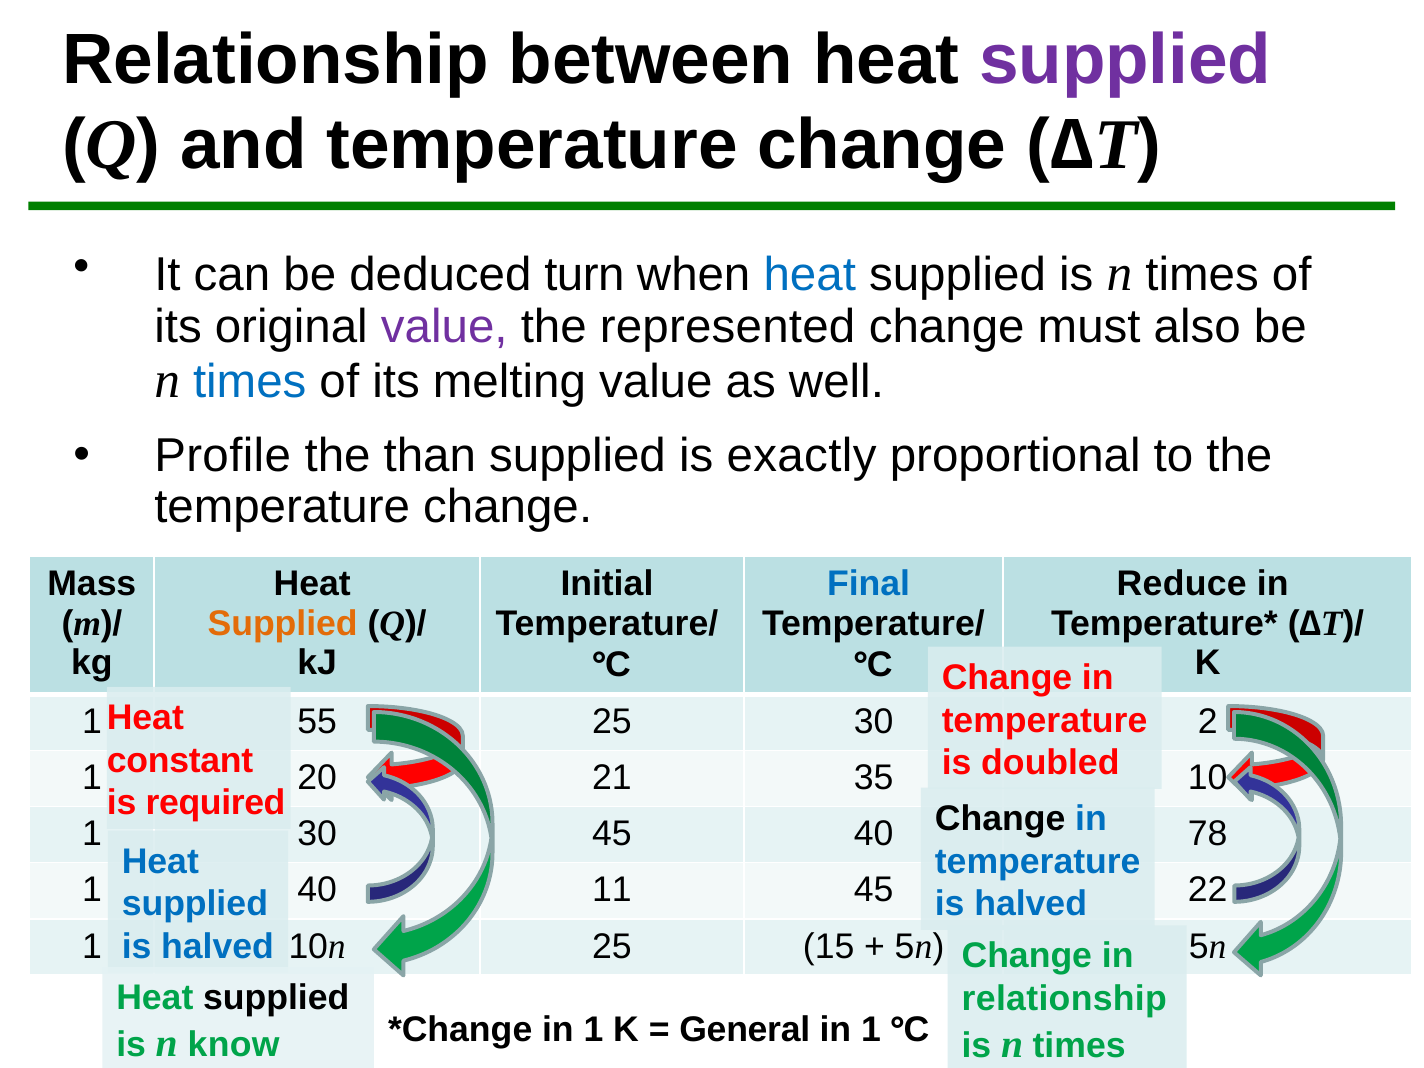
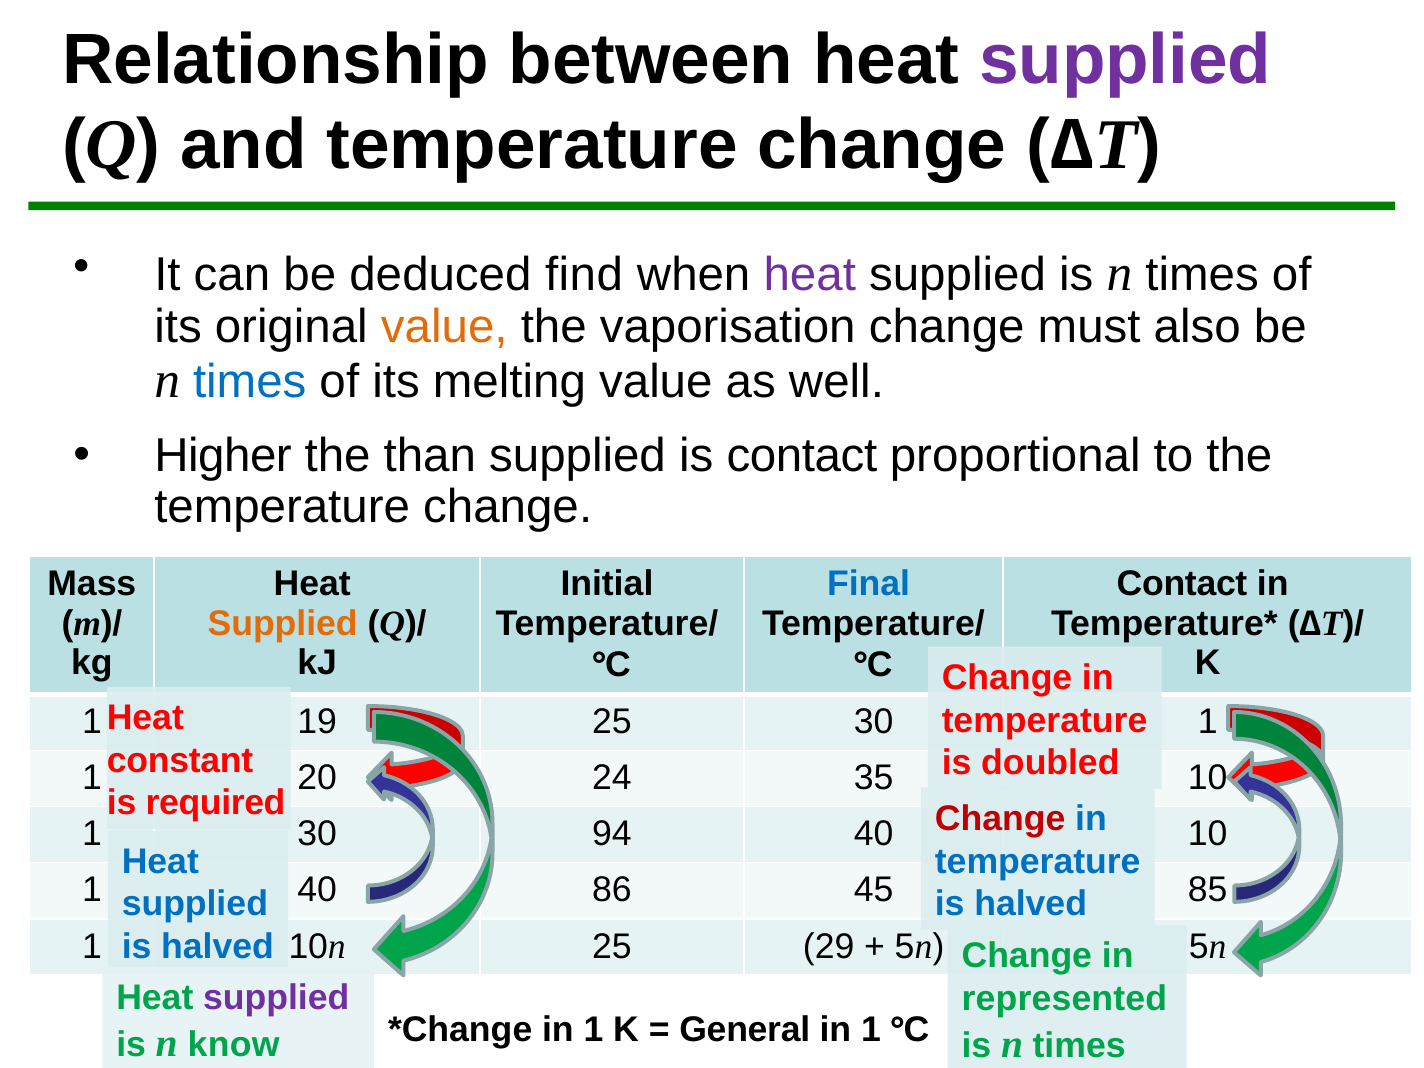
turn: turn -> find (584, 275)
heat colour: blue -> purple (810, 275)
value colour: purple -> orange (444, 327)
represented: represented -> vaporisation (728, 327)
Profile: Profile -> Higher (223, 456)
is exactly: exactly -> contact (802, 456)
Reduce: Reduce -> Contact (1182, 583)
55: 55 -> 19 (317, 722)
30 2: 2 -> 1 (1208, 722)
21: 21 -> 24 (612, 778)
Change colour: black -> red (1000, 819)
30 45: 45 -> 94 (612, 834)
40 78: 78 -> 10 (1208, 834)
11: 11 -> 86 (612, 890)
22: 22 -> 85 (1208, 890)
15: 15 -> 29 (829, 946)
supplied colour: black -> purple (276, 998)
relationship: relationship -> represented (1064, 999)
